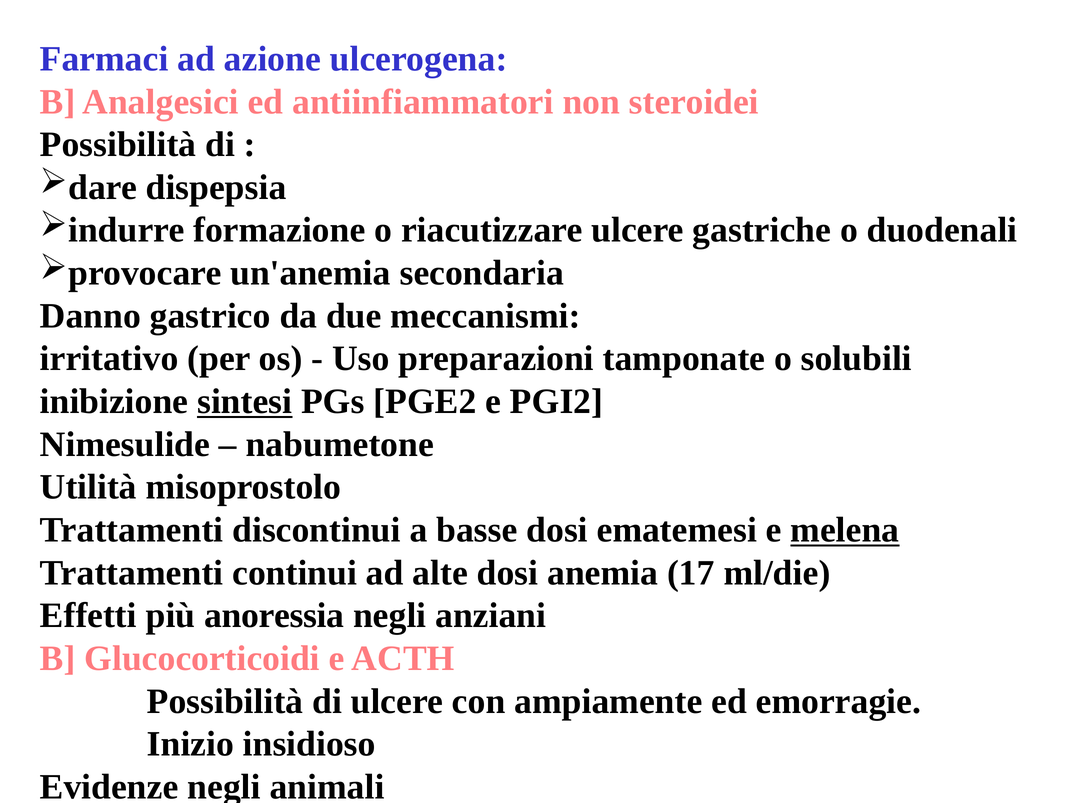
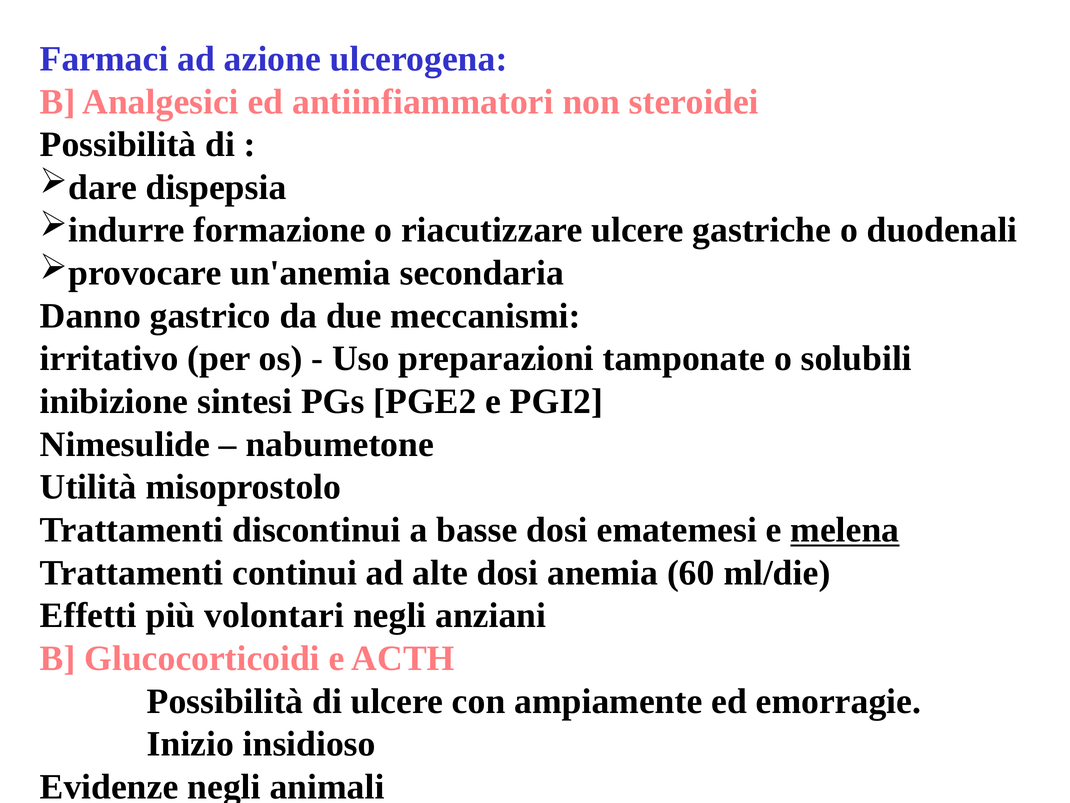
sintesi underline: present -> none (245, 401)
17: 17 -> 60 (691, 572)
anoressia: anoressia -> volontari (274, 615)
